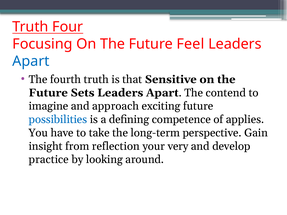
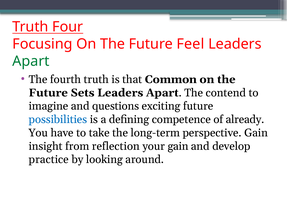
Apart colour: blue -> green (31, 61)
Sensitive: Sensitive -> Common (171, 79)
approach: approach -> questions (116, 106)
applies: applies -> already (245, 120)
your very: very -> gain (178, 146)
